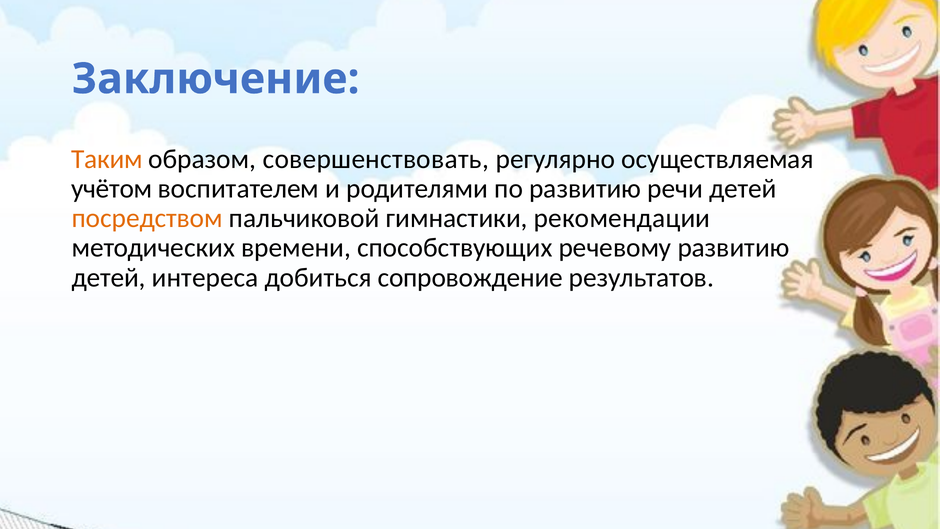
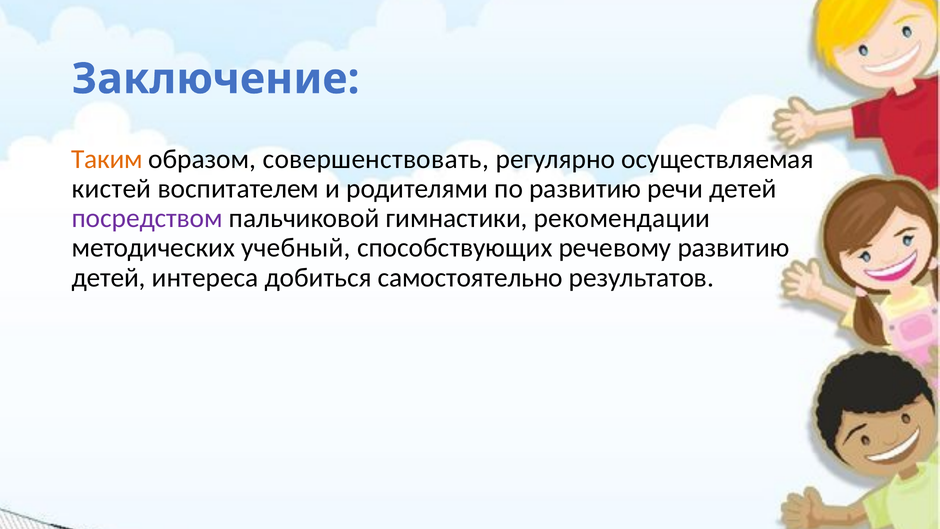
учётом: учётом -> кистей (112, 189)
посредством colour: orange -> purple (147, 218)
времени: времени -> учебный (296, 248)
сопровождение: сопровождение -> самостоятельно (470, 277)
